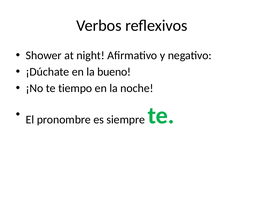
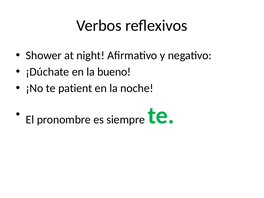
tiempo: tiempo -> patient (75, 88)
